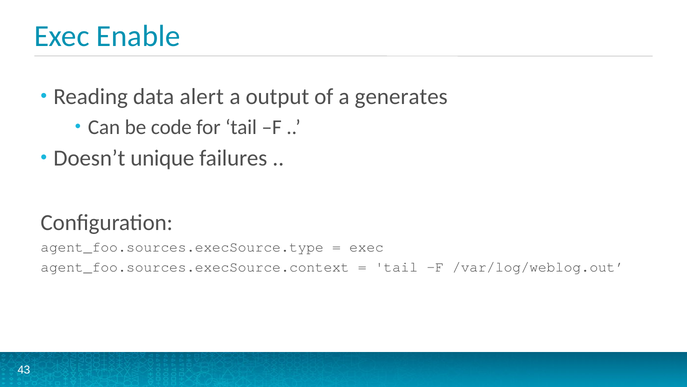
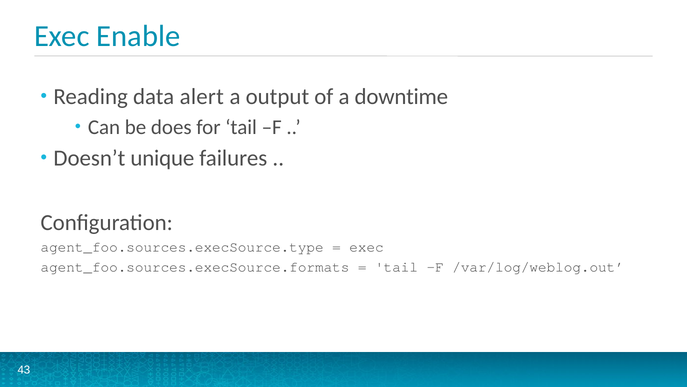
generates: generates -> downtime (401, 97)
code: code -> does (171, 127)
agent_foo.sources.execSource.context: agent_foo.sources.execSource.context -> agent_foo.sources.execSource.formats (195, 267)
